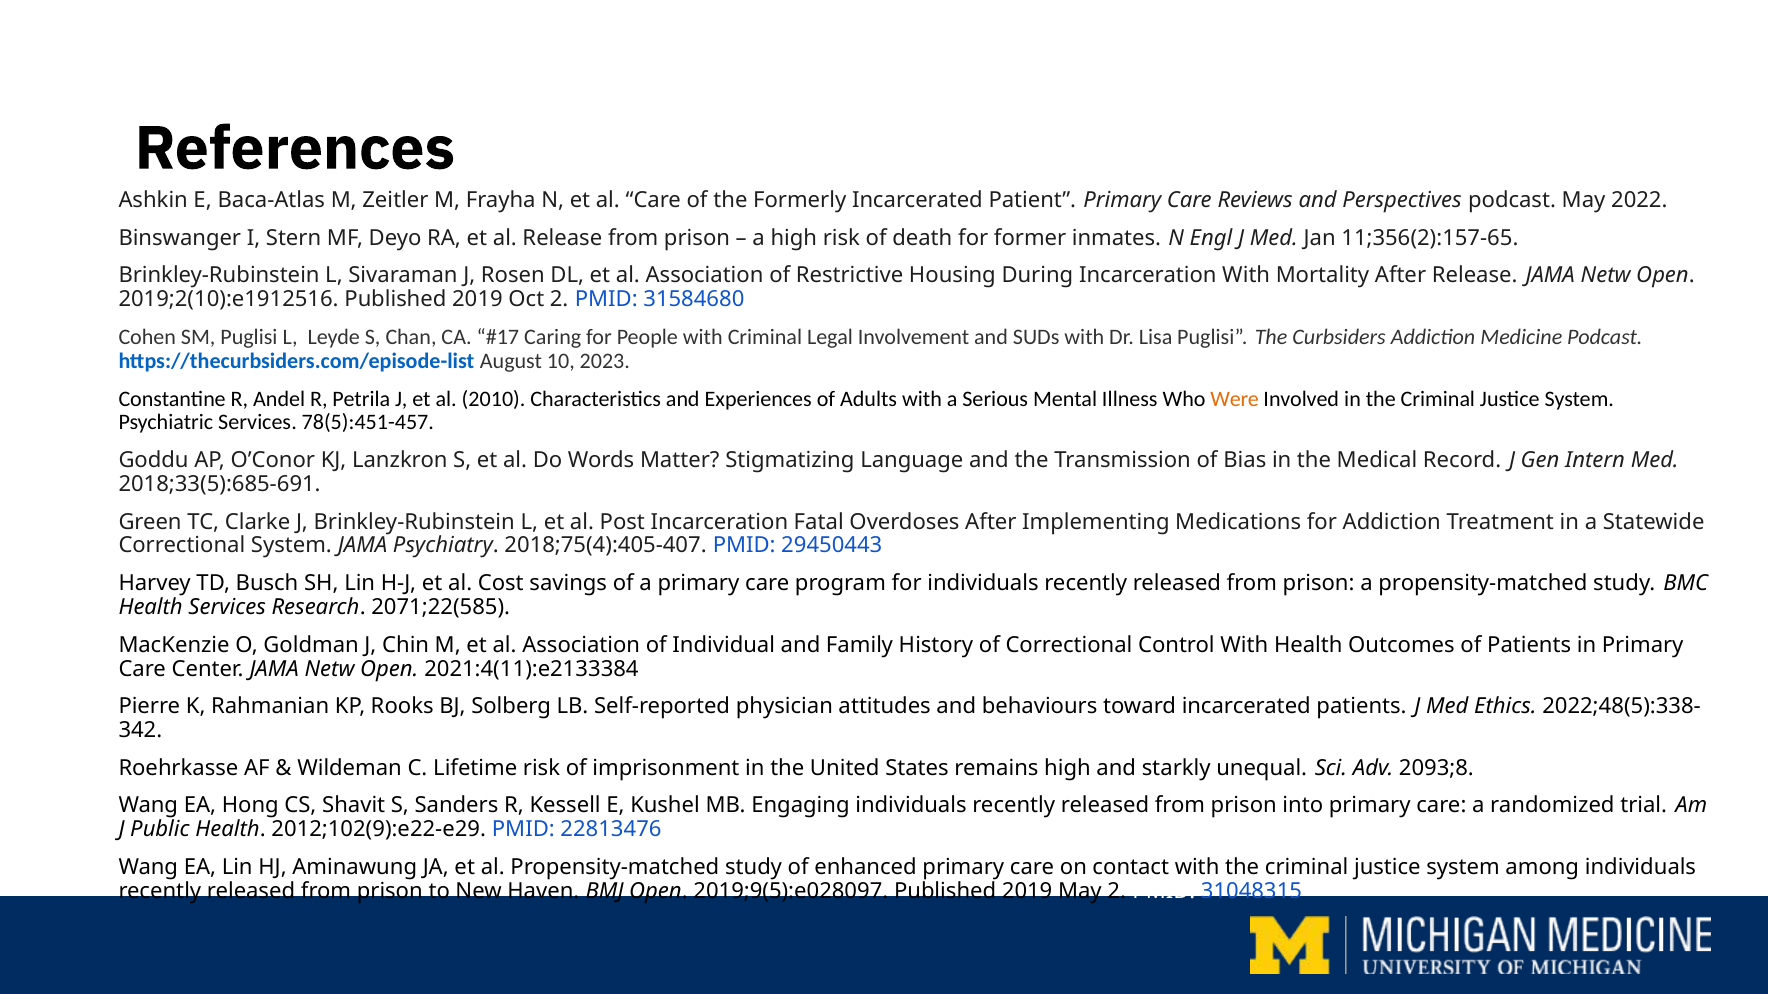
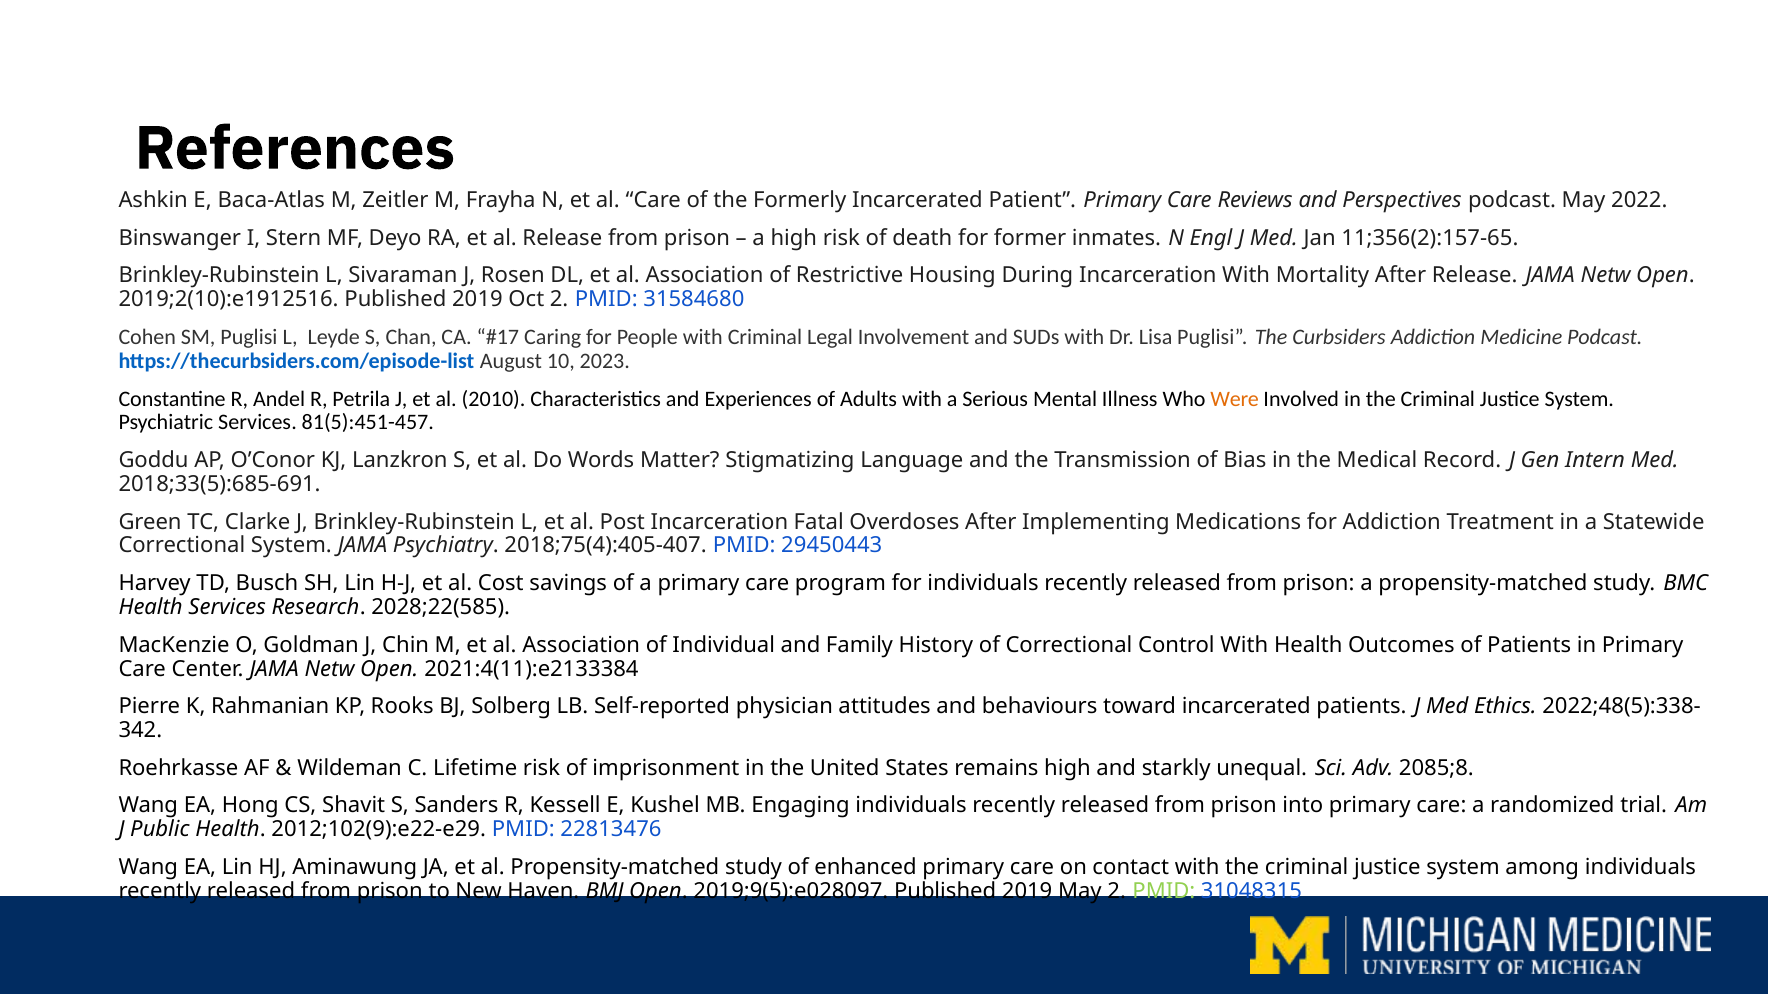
78(5):451-457: 78(5):451-457 -> 81(5):451-457 (368, 423)
2071;22(585: 2071;22(585 -> 2028;22(585 (441, 608)
2093;8: 2093;8 -> 2085;8 (1436, 768)
PMID colour: white -> light green (1164, 891)
